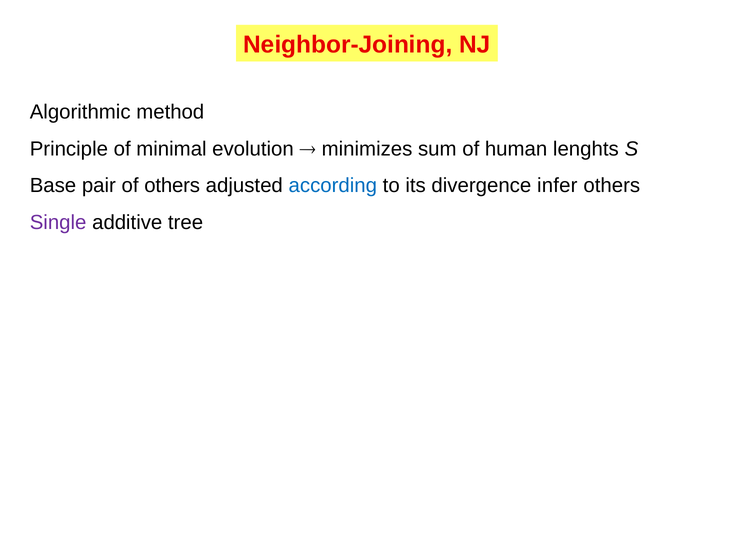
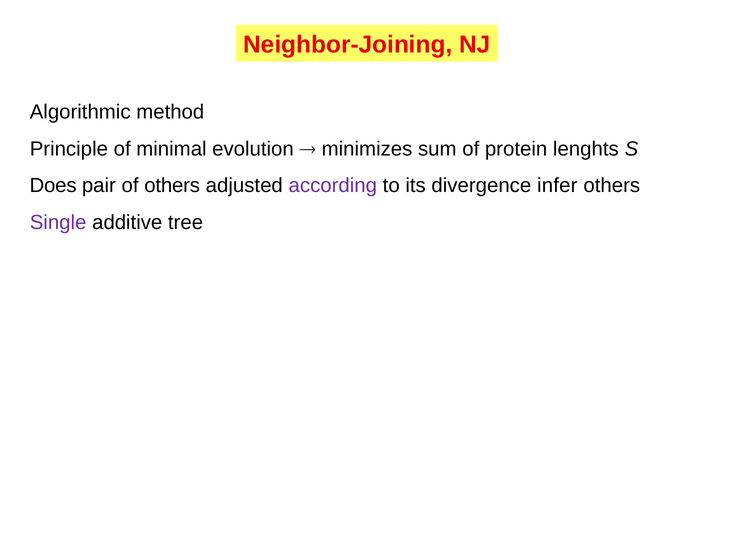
human: human -> protein (516, 149)
Base: Base -> Does (53, 185)
according colour: blue -> purple (333, 185)
